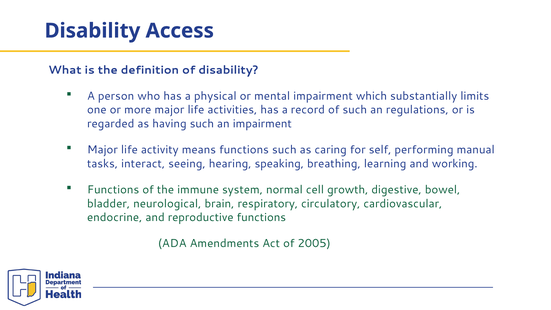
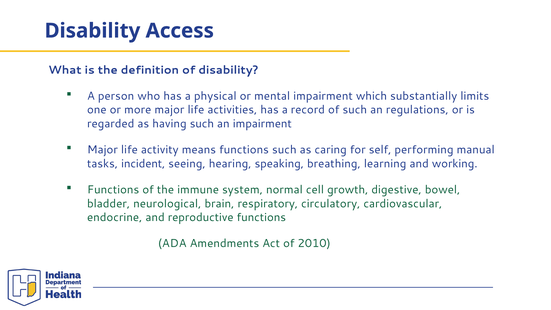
interact: interact -> incident (143, 164)
2005: 2005 -> 2010 (314, 243)
